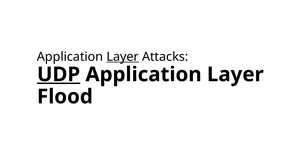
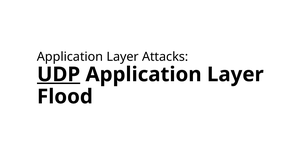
Layer underline: present -> none (123, 57)
